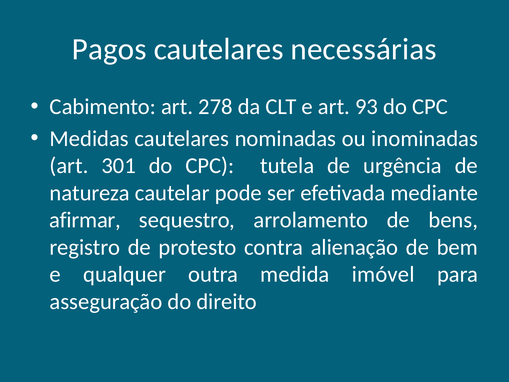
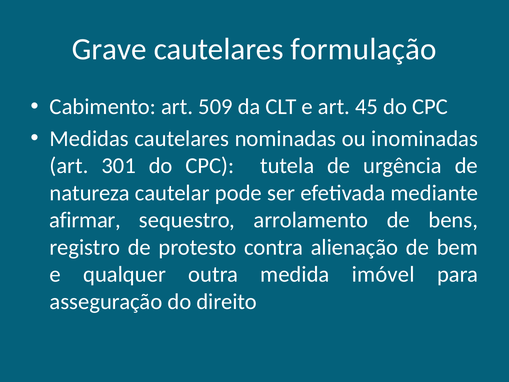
Pagos: Pagos -> Grave (109, 49)
necessárias: necessárias -> formulação (364, 49)
278: 278 -> 509 (215, 107)
93: 93 -> 45 (367, 107)
